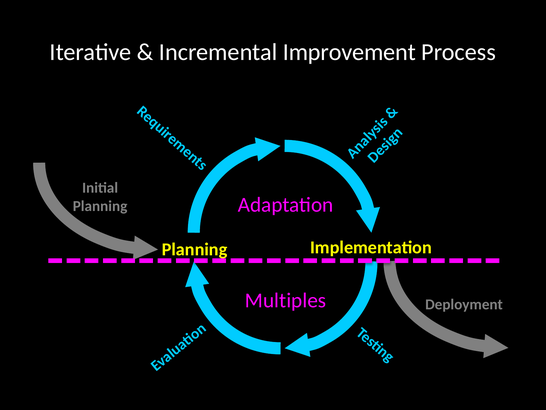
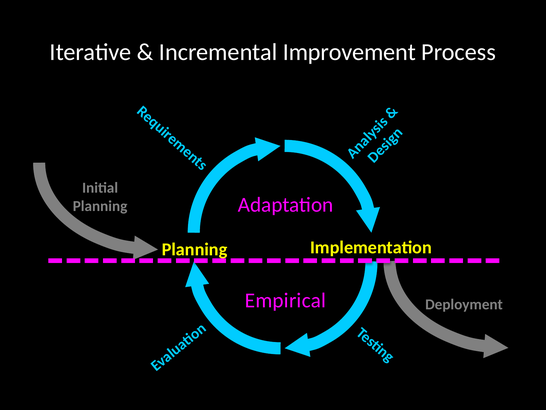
Multiples: Multiples -> Empirical (286, 300)
